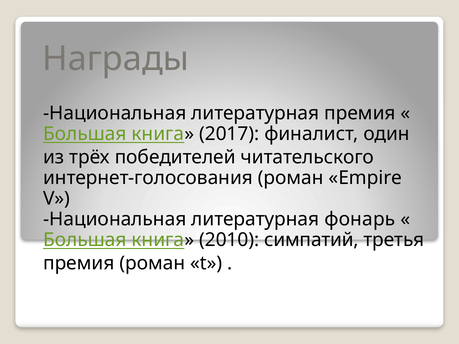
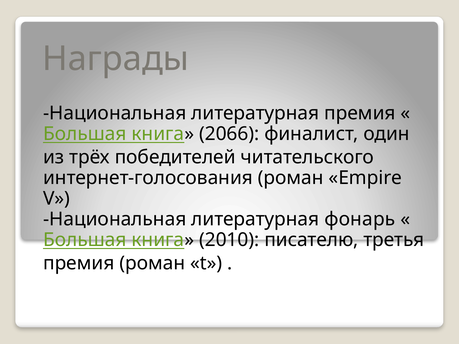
2017: 2017 -> 2066 (229, 134)
симпатий: симпатий -> писателю (311, 240)
